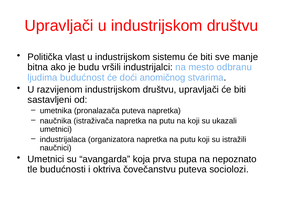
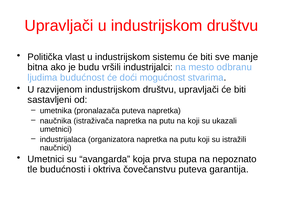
anomičnog: anomičnog -> mogućnost (163, 77)
sociolozi: sociolozi -> garantija (229, 169)
